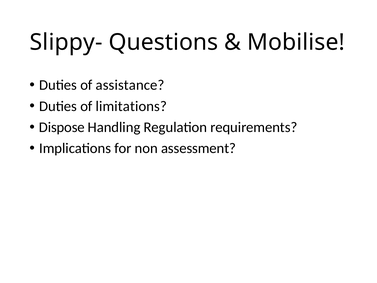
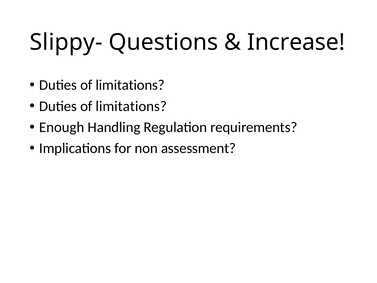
Mobilise: Mobilise -> Increase (296, 42)
assistance: assistance -> limitations (130, 85)
Dispose: Dispose -> Enough (62, 127)
